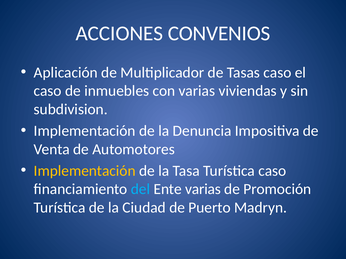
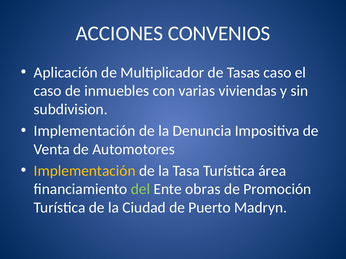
Turística caso: caso -> área (272, 171)
del colour: light blue -> light green (140, 189)
Ente varias: varias -> obras (203, 189)
